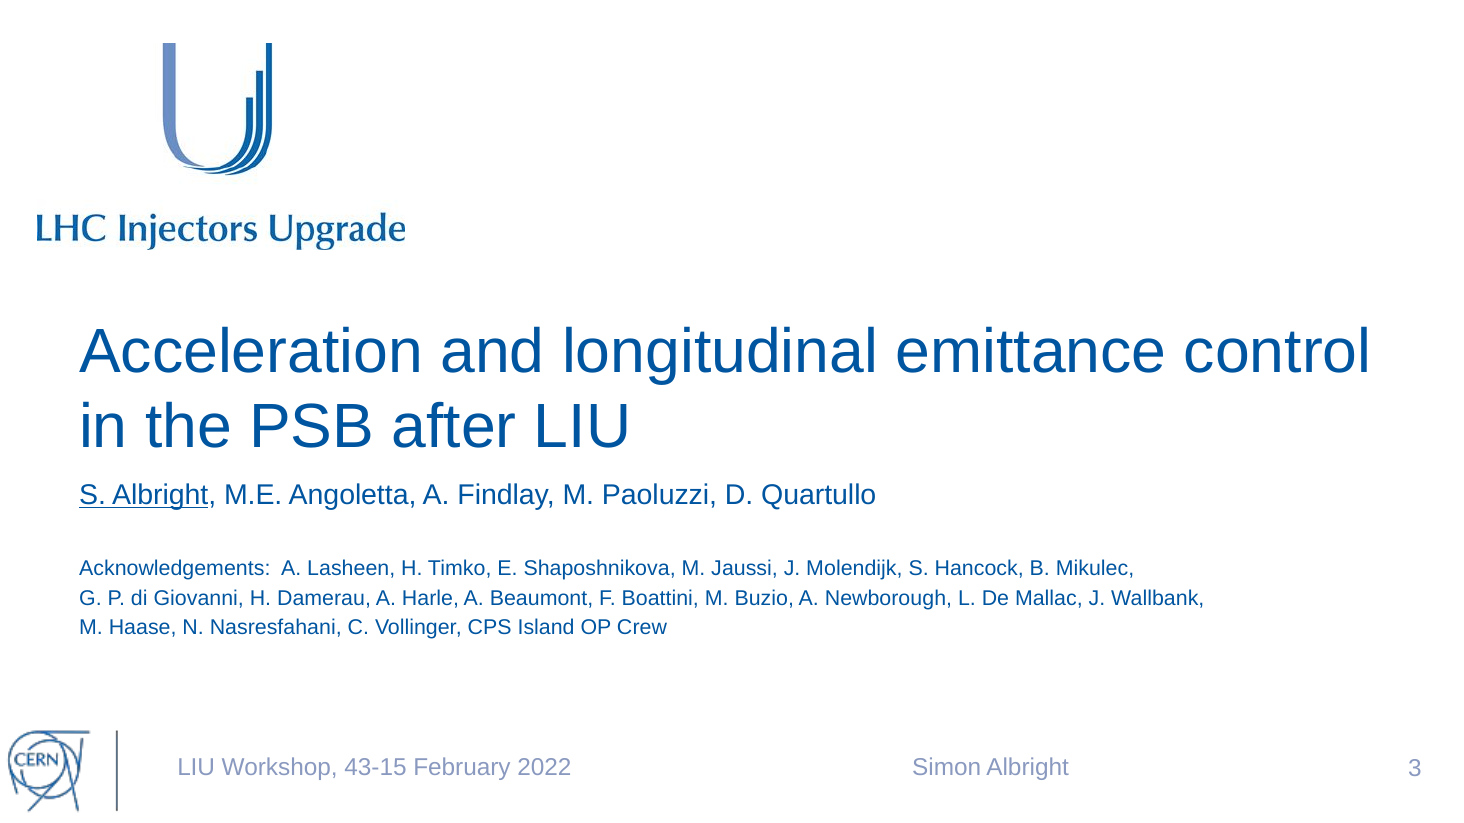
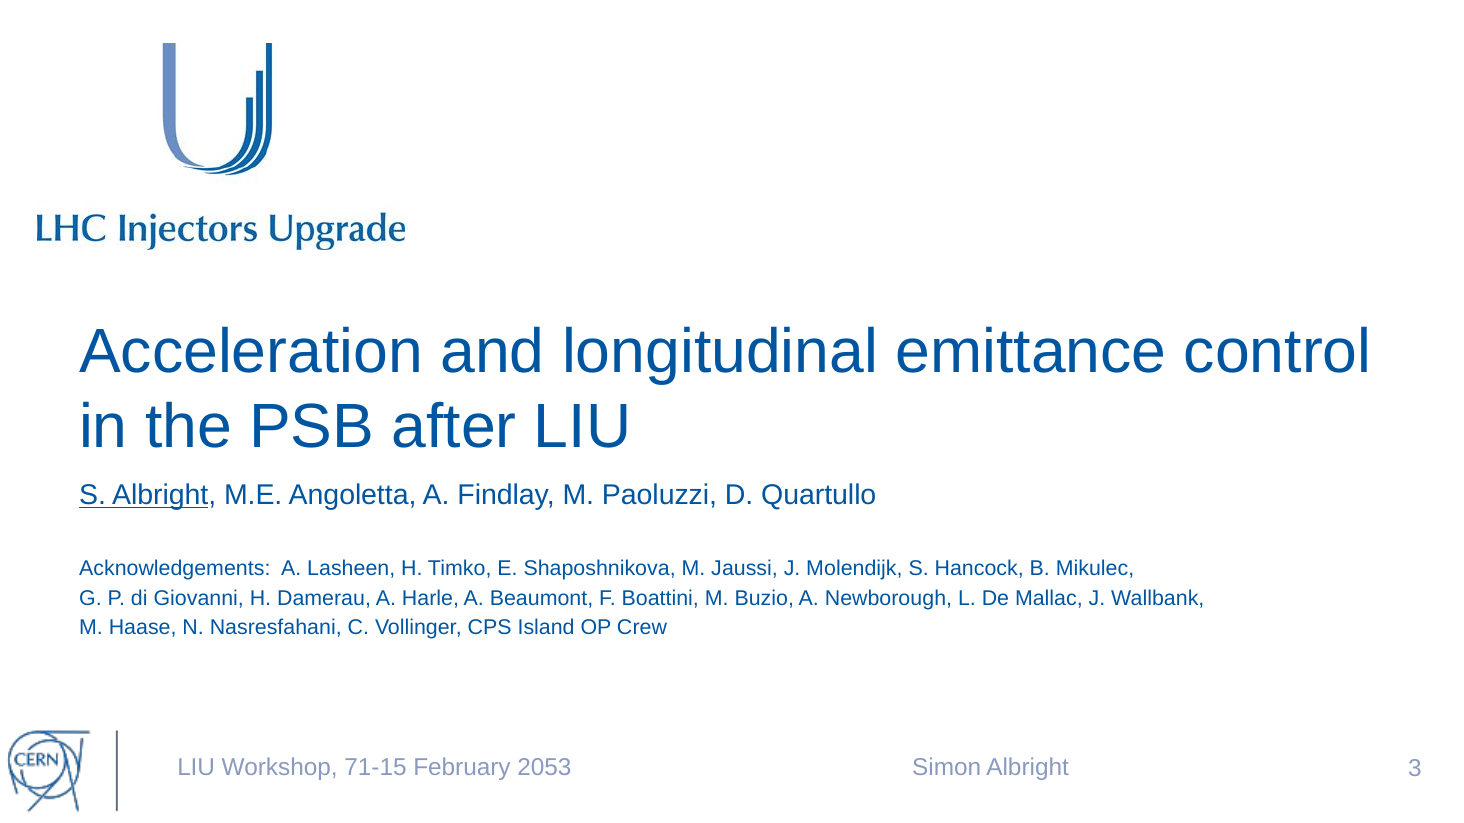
43-15: 43-15 -> 71-15 (375, 768)
2022: 2022 -> 2053 (544, 768)
